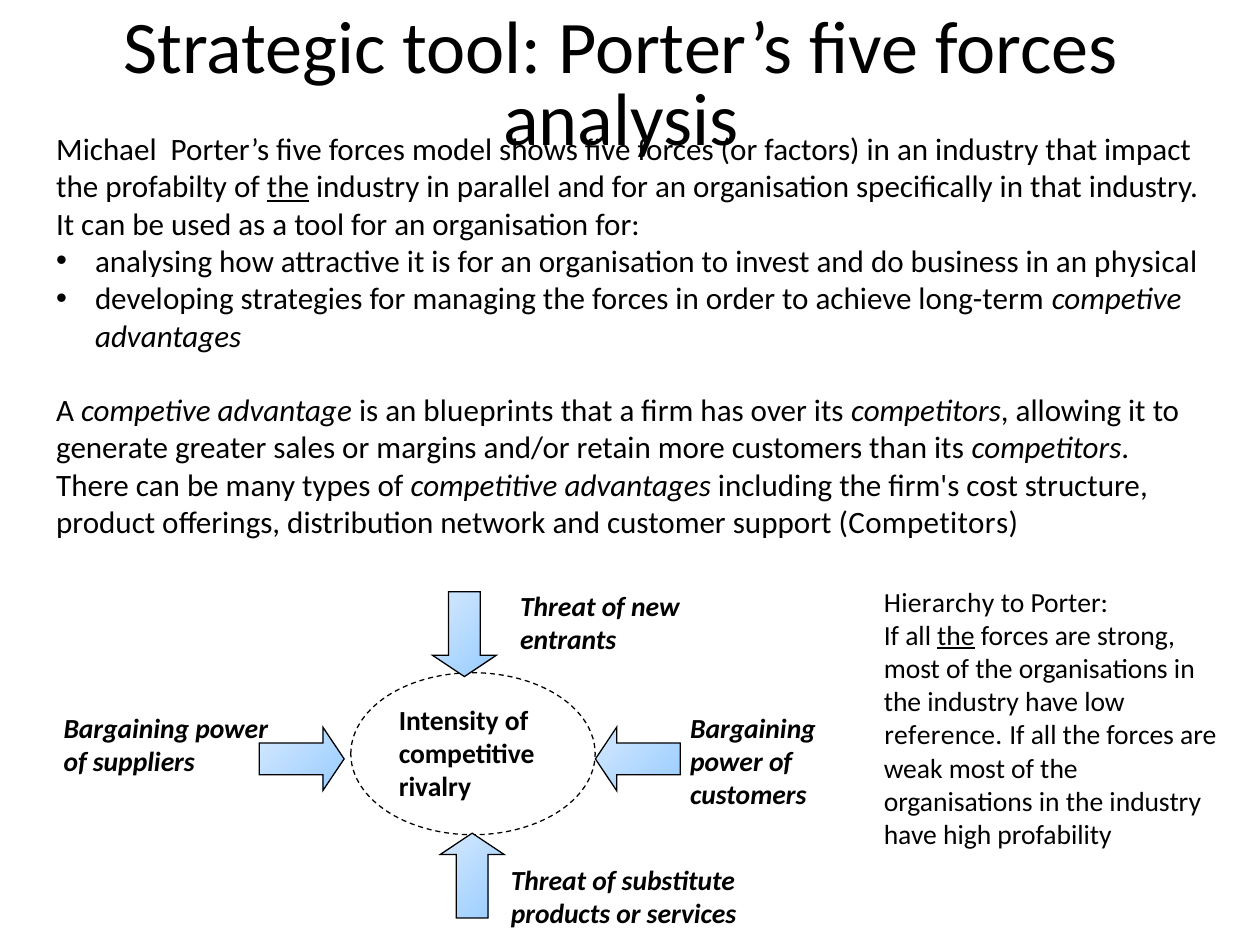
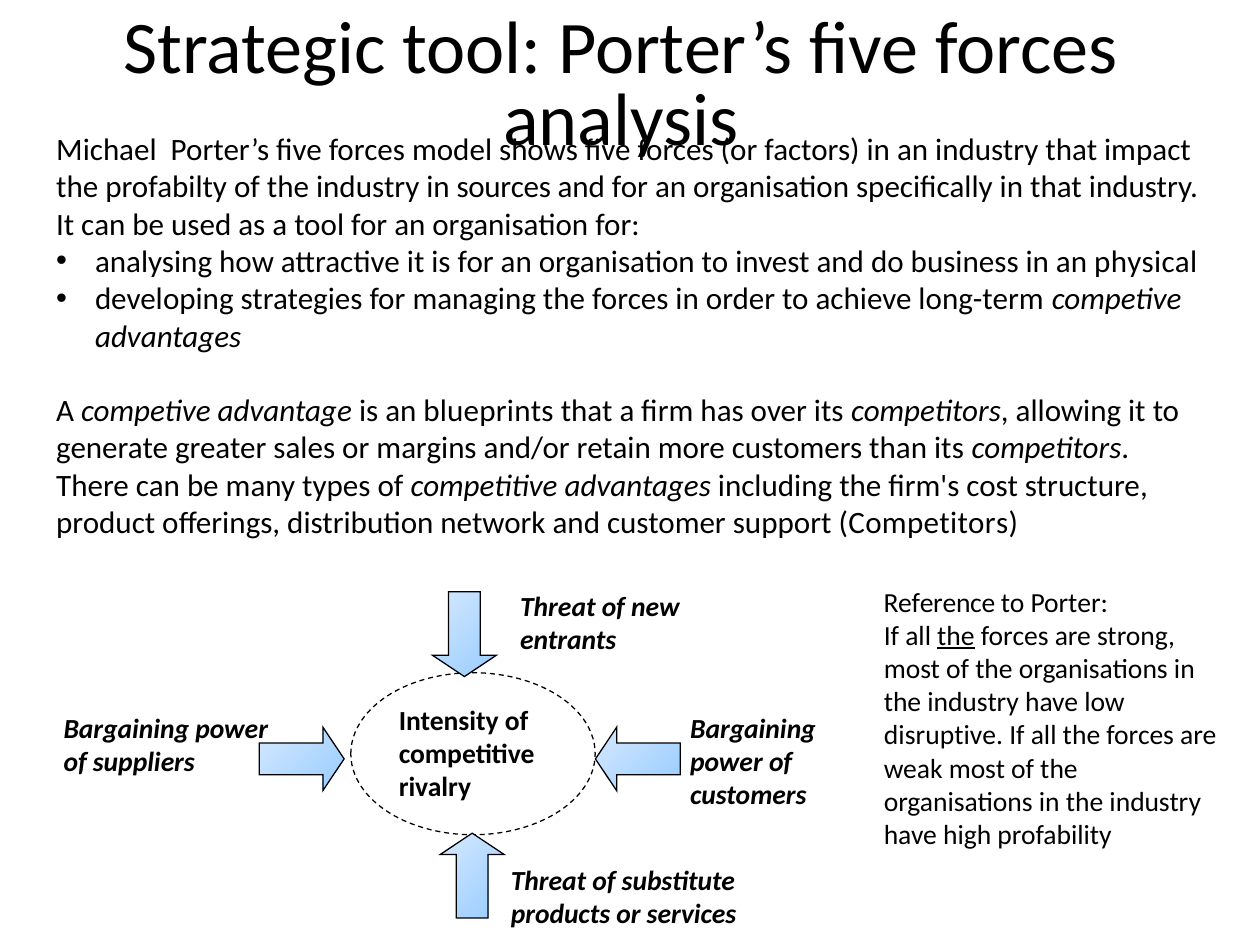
the underline: present -> none (288, 188)
parallel: parallel -> sources (504, 188)
Hierarchy: Hierarchy -> Reference (939, 603)
reference: reference -> disruptive (944, 736)
